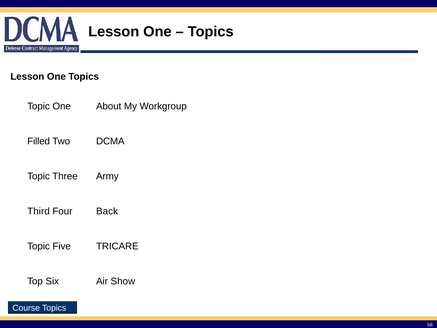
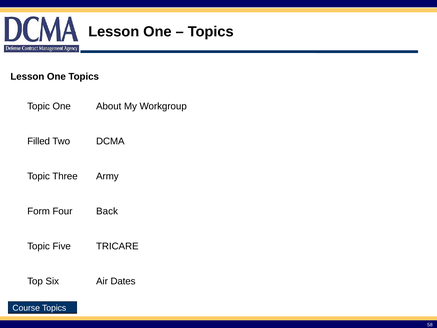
Third: Third -> Form (39, 211)
Show: Show -> Dates (123, 281)
